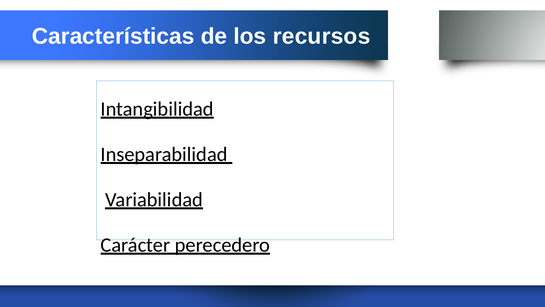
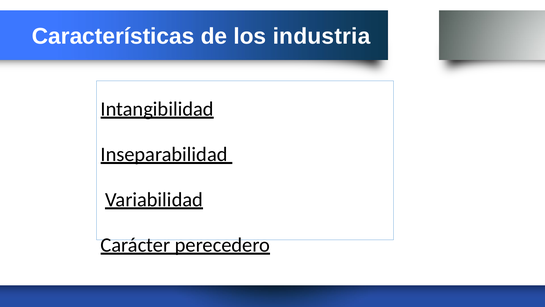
recursos: recursos -> industria (322, 36)
